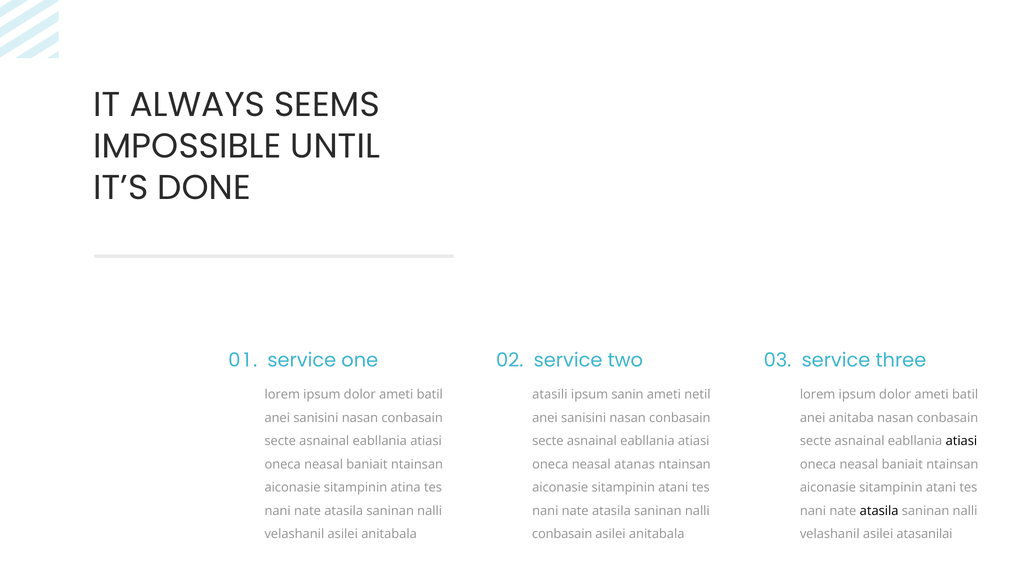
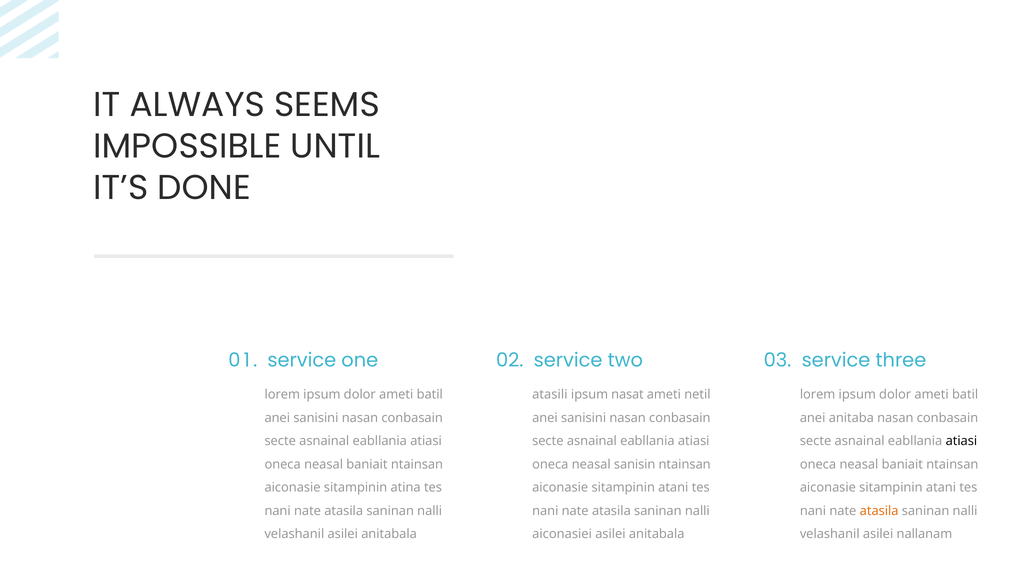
sanin: sanin -> nasat (627, 394)
atanas: atanas -> sanisin (635, 464)
atasila colour: black -> orange (879, 511)
conbasain: conbasain -> aiconasiei (562, 534)
atasanilai: atasanilai -> nallanam (924, 534)
